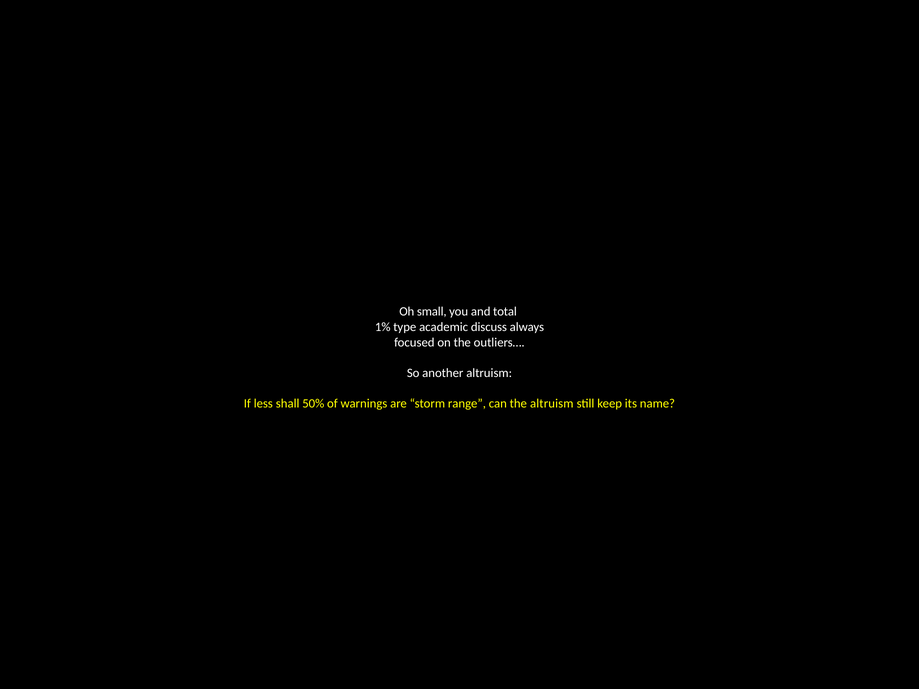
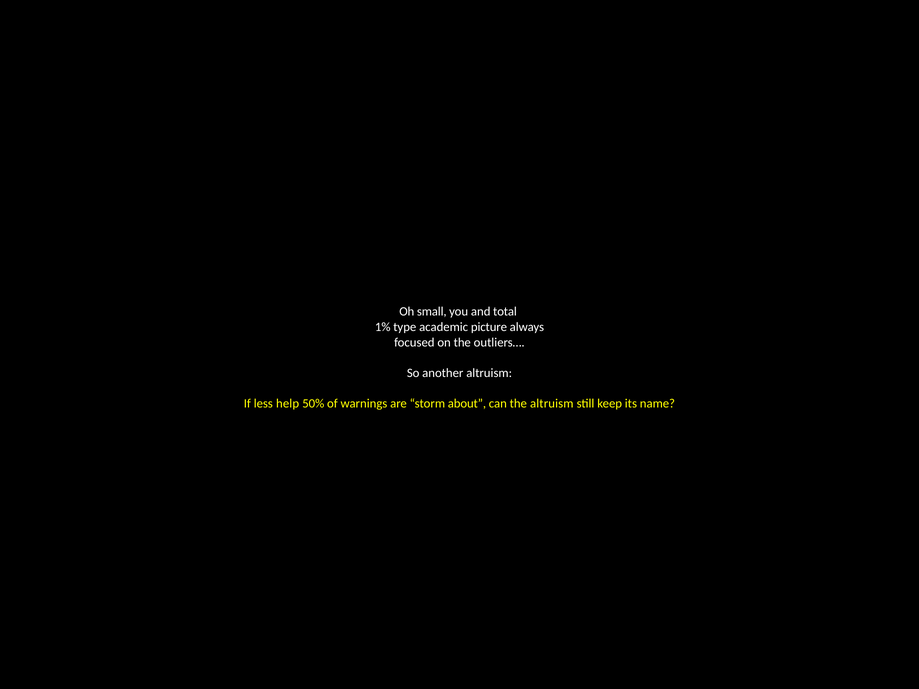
discuss: discuss -> picture (489, 327)
shall: shall -> help (288, 404)
range: range -> about (467, 404)
